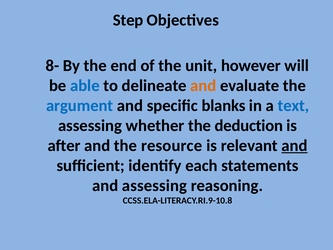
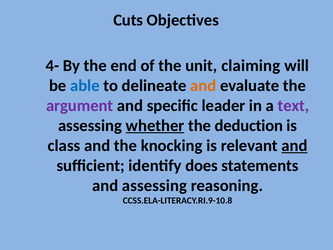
Step: Step -> Cuts (128, 20)
8-: 8- -> 4- (52, 66)
however: however -> claiming (251, 66)
argument colour: blue -> purple (80, 106)
blanks: blanks -> leader (223, 106)
text colour: blue -> purple (293, 106)
whether underline: none -> present (155, 125)
after: after -> class (64, 145)
resource: resource -> knocking (172, 145)
each: each -> does (202, 165)
